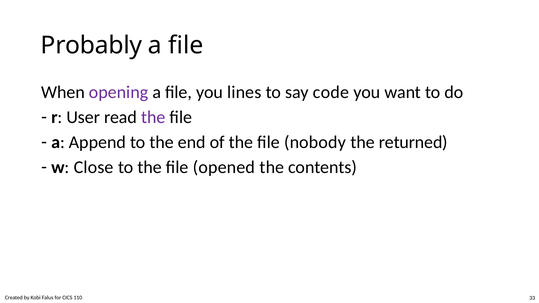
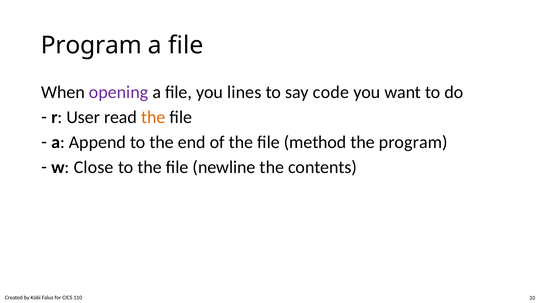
Probably: Probably -> Program (91, 45)
the colour: purple -> orange (153, 117)
nobody: nobody -> method (315, 142)
the returned: returned -> program (413, 142)
opened: opened -> newline (224, 167)
